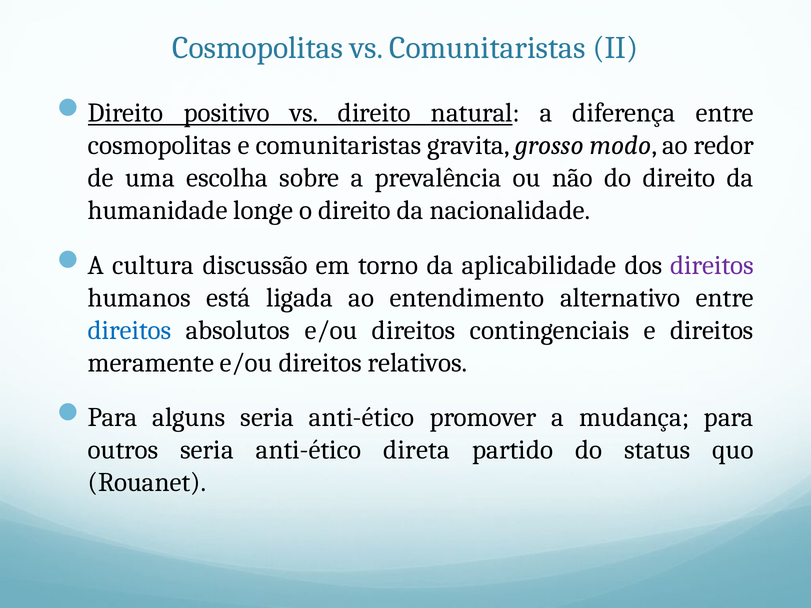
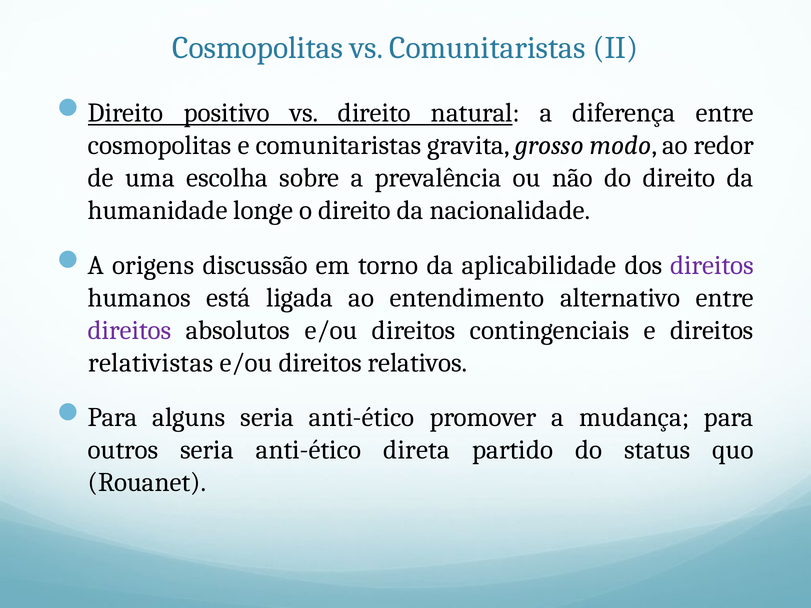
cultura: cultura -> origens (153, 265)
direitos colour: blue -> purple (129, 330)
meramente: meramente -> relativistas (151, 363)
